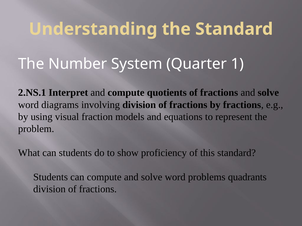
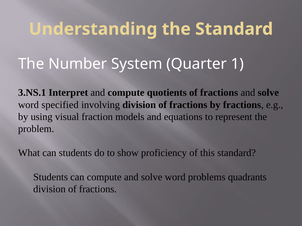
2.NS.1: 2.NS.1 -> 3.NS.1 (32, 93)
diagrams: diagrams -> specified (60, 105)
